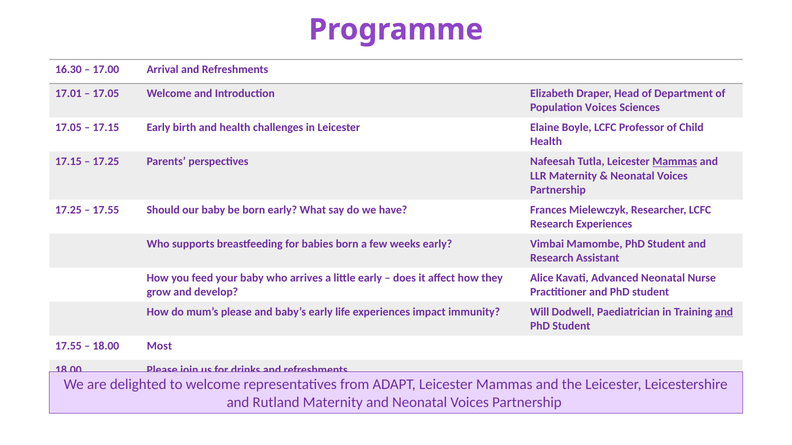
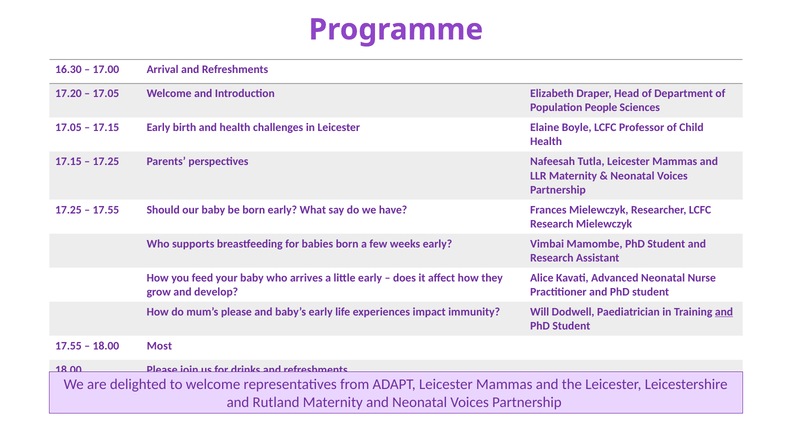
17.01: 17.01 -> 17.20 (68, 94)
Population Voices: Voices -> People (601, 108)
Mammas underline: present -> none (675, 162)
Research Experiences: Experiences -> Mielewczyk (604, 224)
